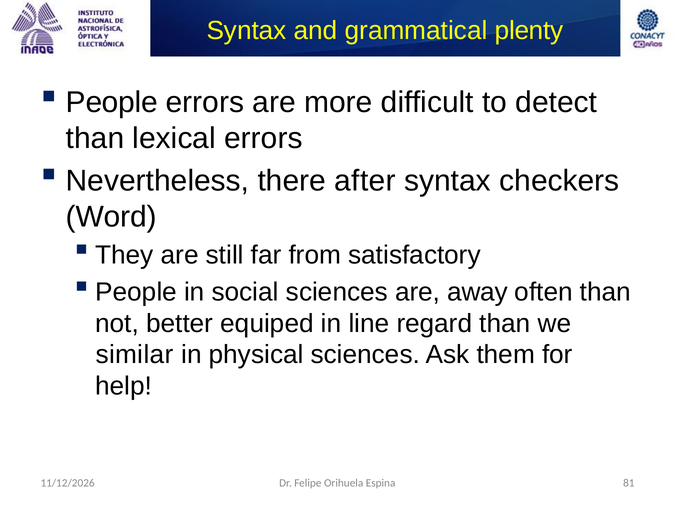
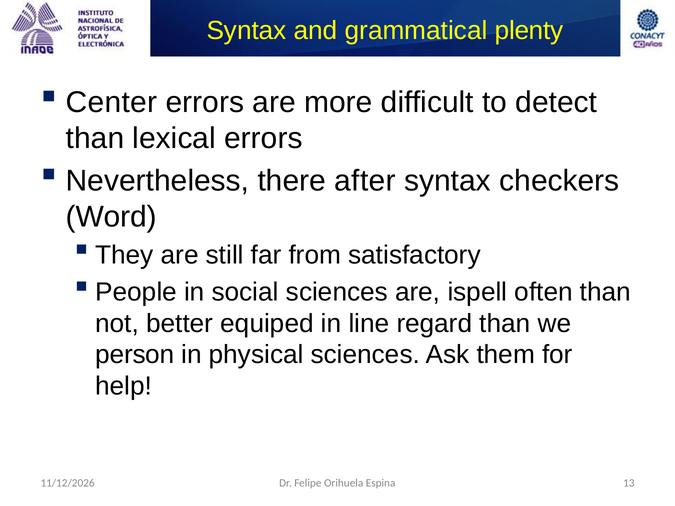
People: People -> Center (112, 103)
away: away -> ispell (477, 292)
similar: similar -> person (135, 355)
81: 81 -> 13 (629, 483)
